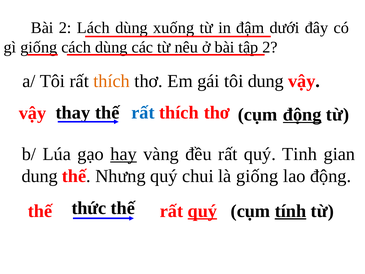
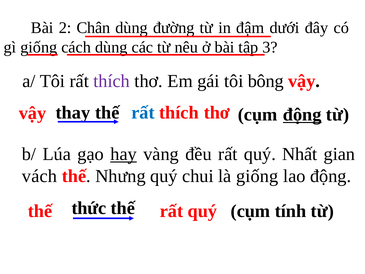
Lách: Lách -> Chân (93, 28)
xuống: xuống -> đường (174, 28)
2: 2 -> 3 (270, 47)
thích colour: orange -> purple (112, 81)
tôi dung: dung -> bông (266, 81)
Tinh: Tinh -> Nhất (300, 154)
dung: dung -> vách (39, 176)
quý underline: present -> none (202, 211)
tính underline: present -> none (290, 211)
